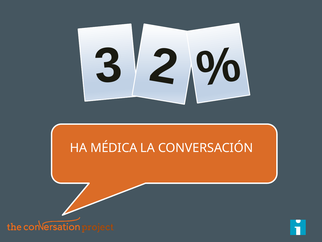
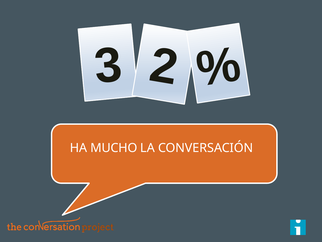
MÉDICA: MÉDICA -> MUCHO (114, 148)
